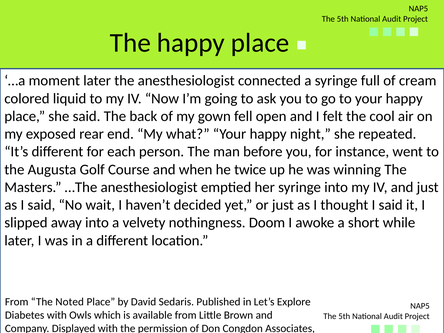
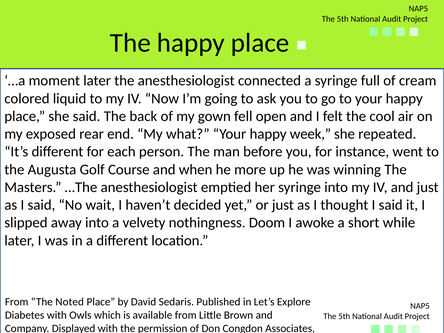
night: night -> week (310, 134)
twice: twice -> more (250, 169)
